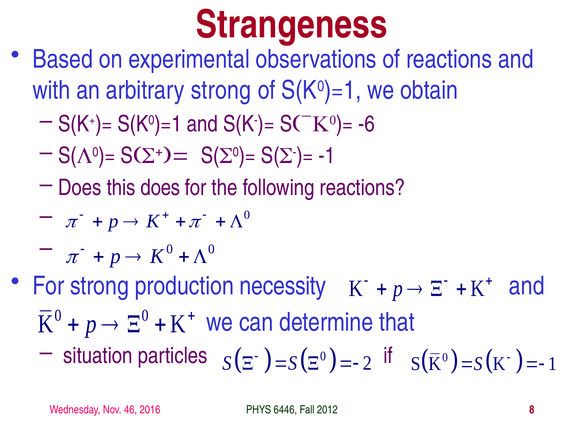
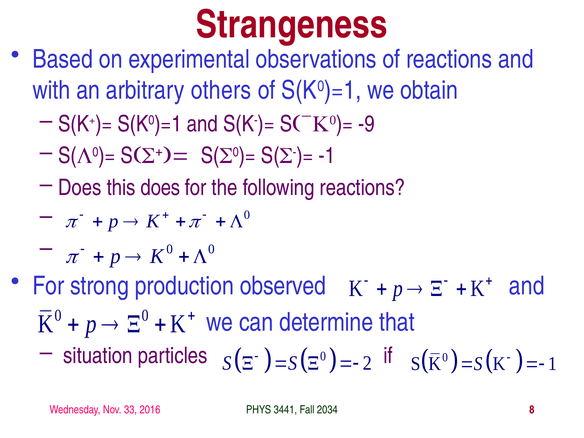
arbitrary strong: strong -> others (221, 90)
-6: -6 -> -9 (366, 124)
necessity: necessity -> observed (283, 286)
46: 46 -> 33 (131, 410)
6446: 6446 -> 3441 (285, 410)
2012: 2012 -> 2034 (327, 410)
